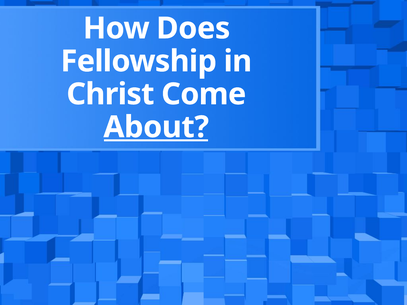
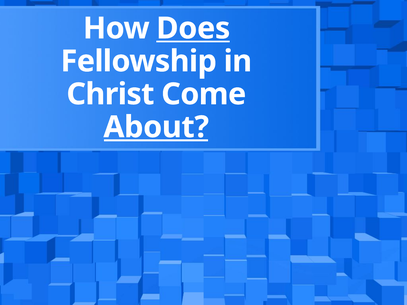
Does underline: none -> present (193, 28)
